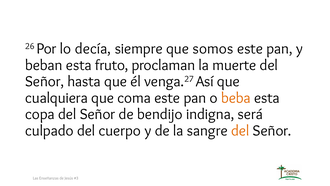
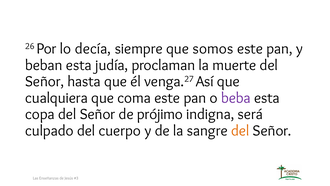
fruto: fruto -> judía (112, 65)
beba colour: orange -> purple (236, 98)
bendijo: bendijo -> prójimo (160, 114)
